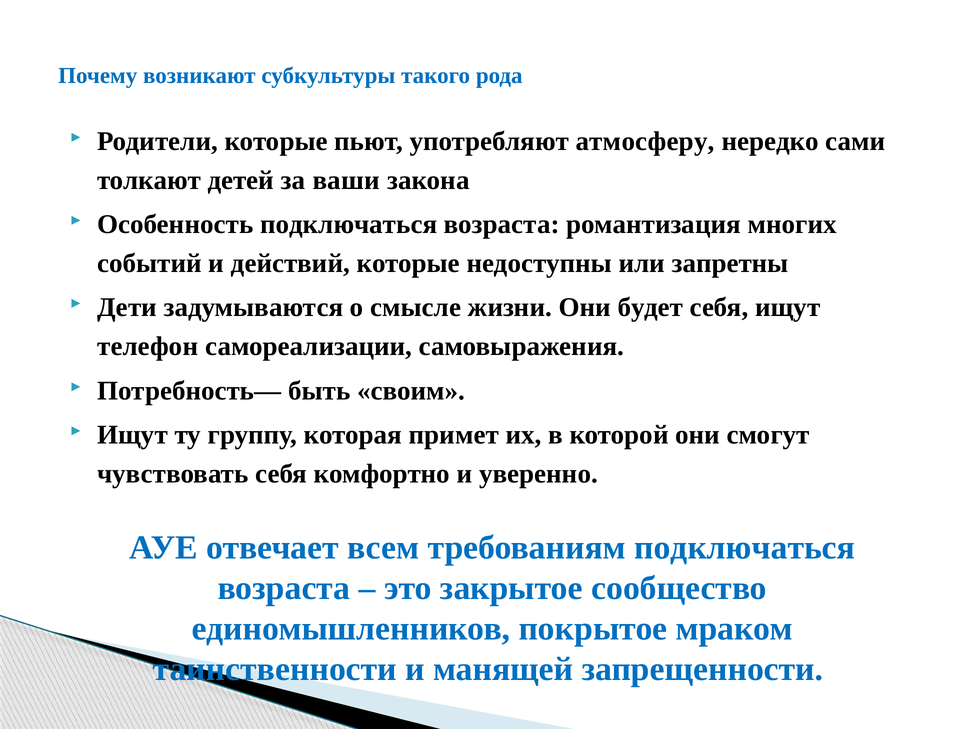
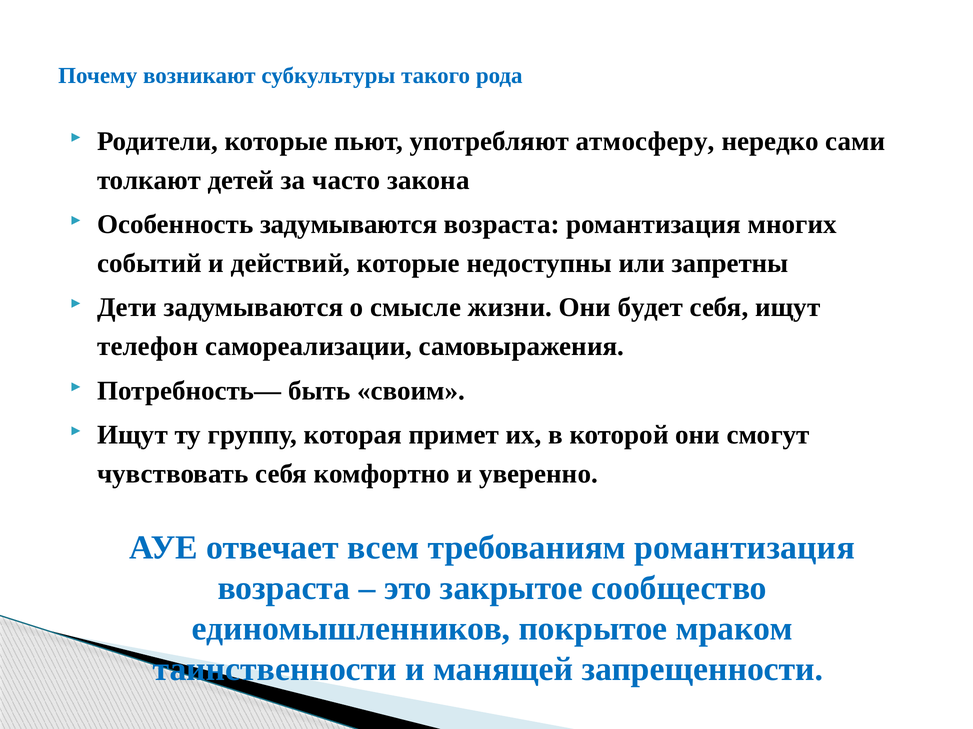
ваши: ваши -> часто (346, 180)
Особенность подключаться: подключаться -> задумываются (349, 225)
требованиям подключаться: подключаться -> романтизация (745, 548)
